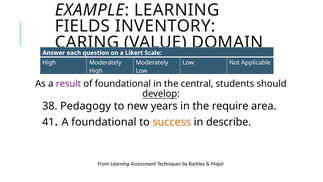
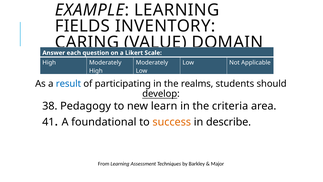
result colour: purple -> blue (68, 84)
of foundational: foundational -> participating (123, 84)
central: central -> realms (197, 84)
years: years -> learn (164, 106)
require: require -> criteria (230, 106)
